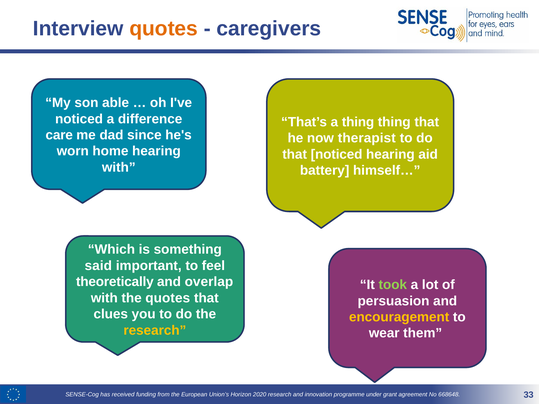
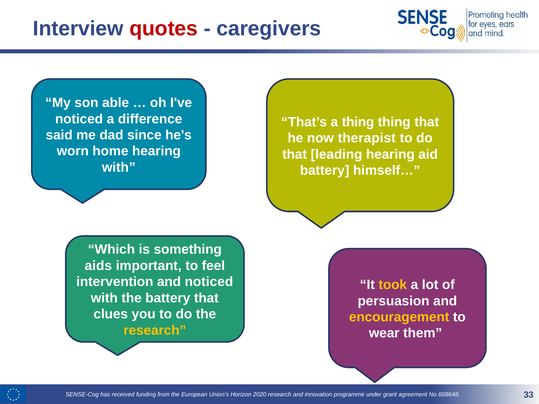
quotes colour: orange -> red (164, 29)
care: care -> said (59, 135)
that noticed: noticed -> leading (337, 154)
said: said -> aids (98, 266)
theoretically: theoretically -> intervention (115, 282)
and overlap: overlap -> noticed (209, 282)
took colour: light green -> yellow (393, 285)
the quotes: quotes -> battery (168, 298)
